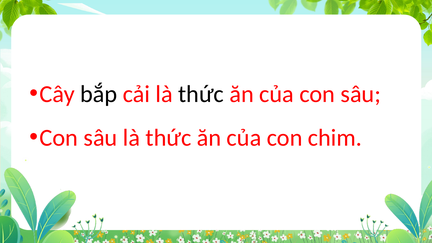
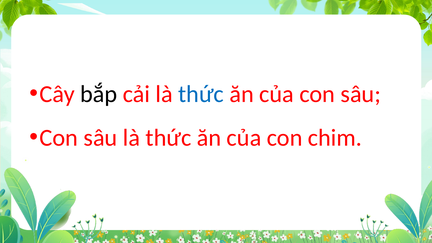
thức colour: black -> blue (201, 94)
